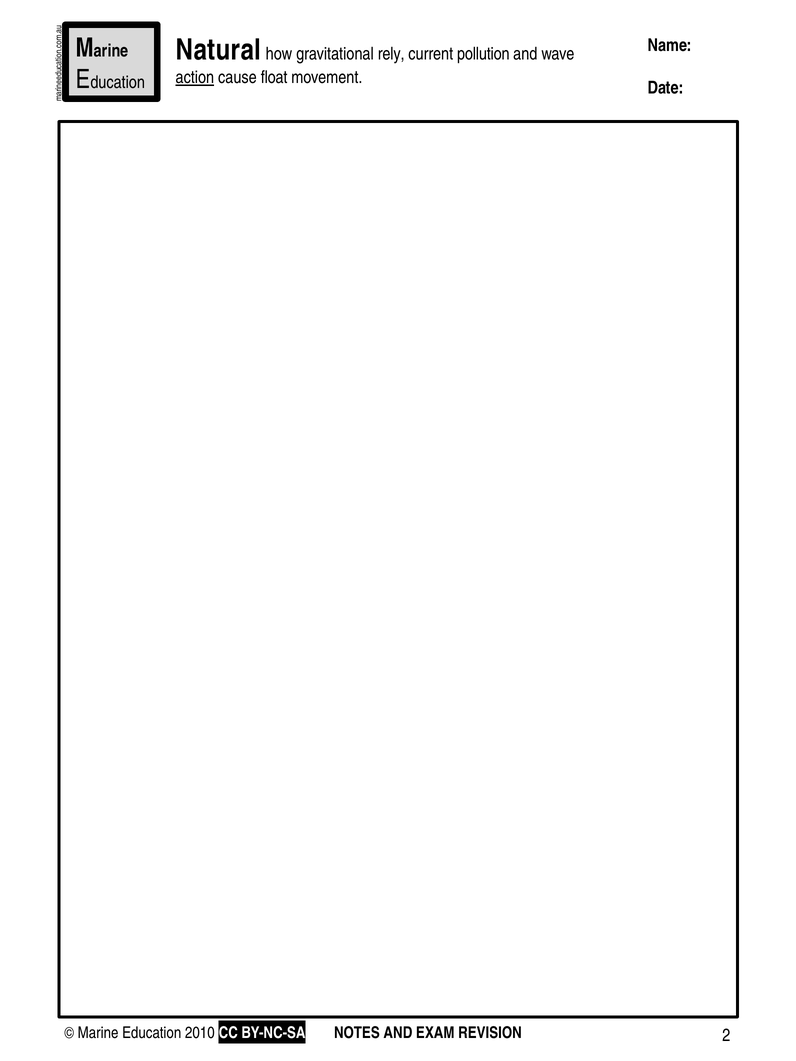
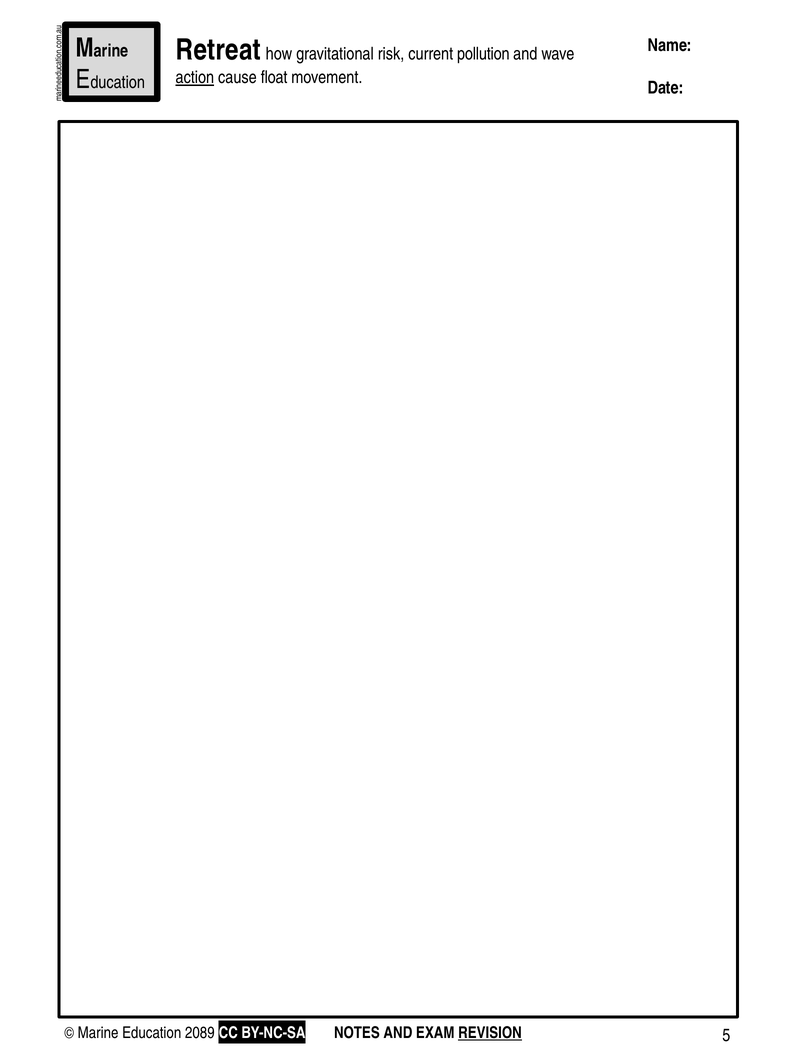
Natural: Natural -> Retreat (218, 50)
rely: rely -> risk (391, 54)
2010: 2010 -> 2089 (200, 1033)
2: 2 -> 5 (726, 1036)
REVISION underline: none -> present (490, 1033)
